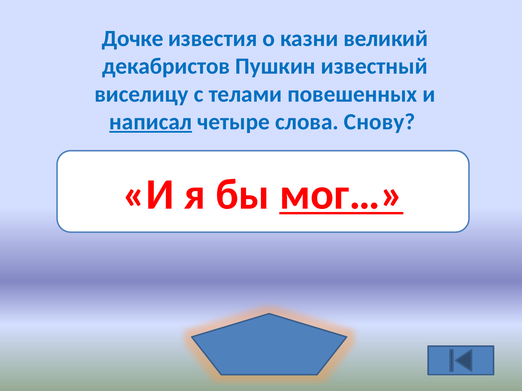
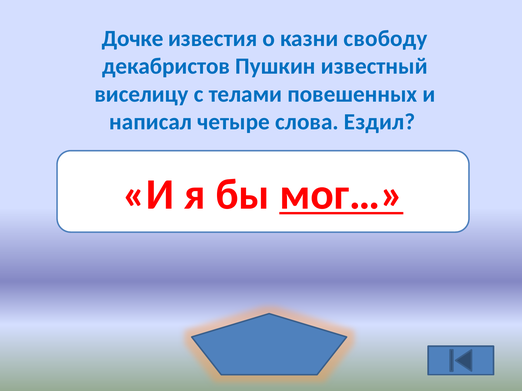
великий: великий -> свободу (386, 38)
написал underline: present -> none (151, 122)
Снову: Снову -> Ездил (380, 122)
